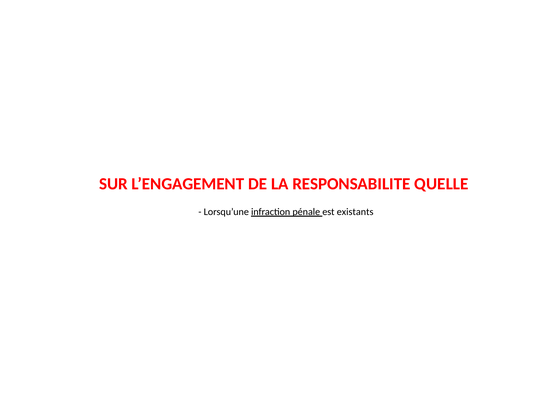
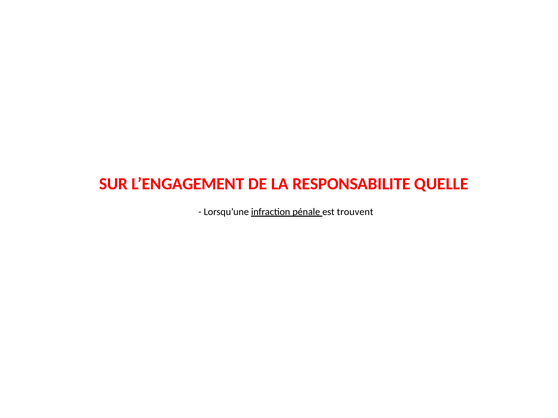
existants: existants -> trouvent (355, 212)
